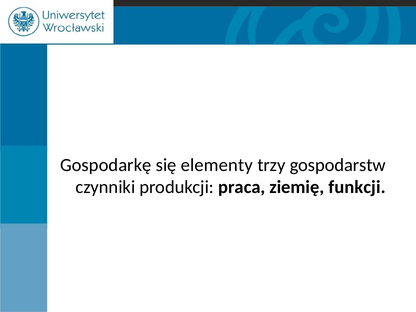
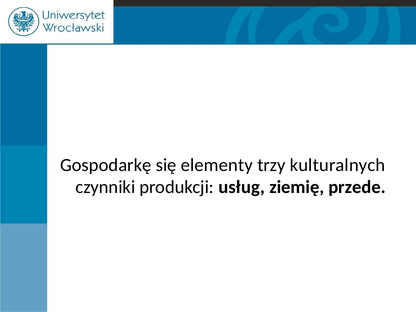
gospodarstw: gospodarstw -> kulturalnych (338, 165)
praca: praca -> usług (242, 187)
funkcji: funkcji -> przede (357, 187)
